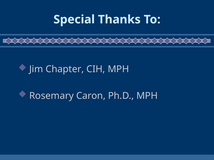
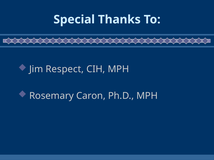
Chapter: Chapter -> Respect (65, 69)
